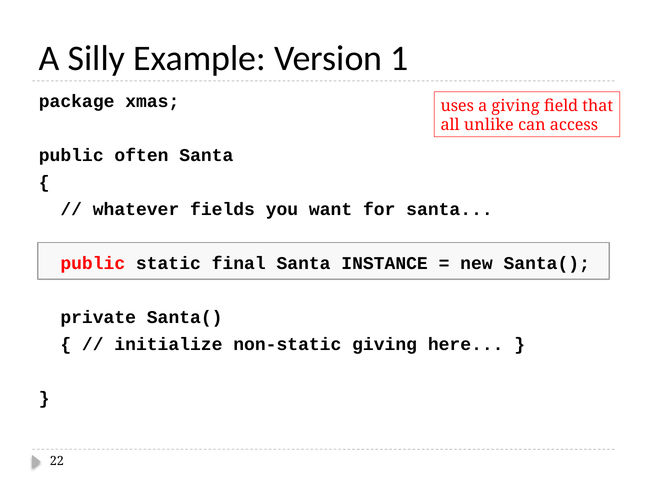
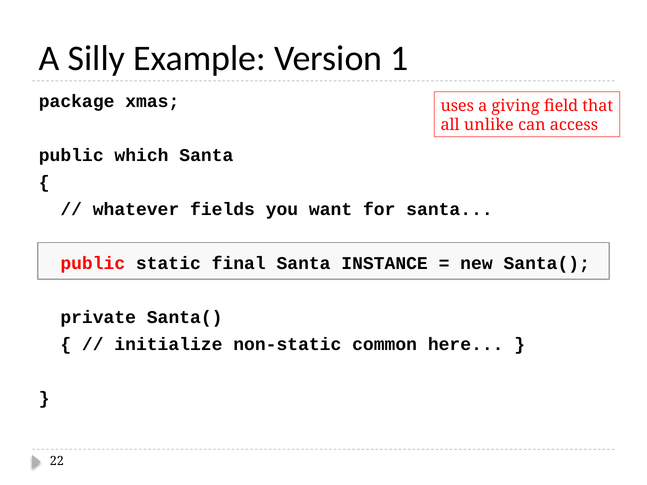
often: often -> which (141, 156)
non-static giving: giving -> common (385, 344)
